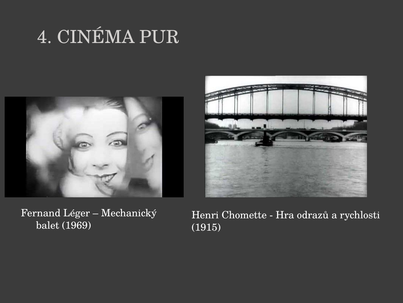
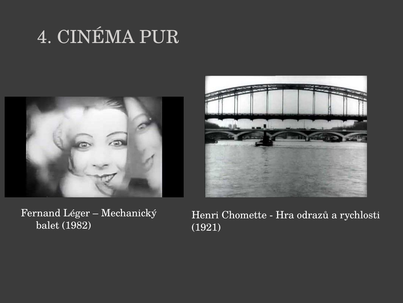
1969: 1969 -> 1982 (76, 225)
1915: 1915 -> 1921 (206, 227)
